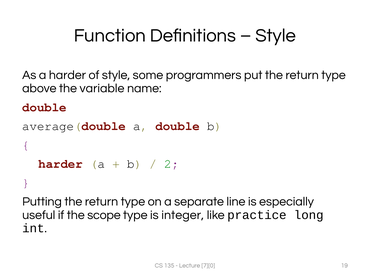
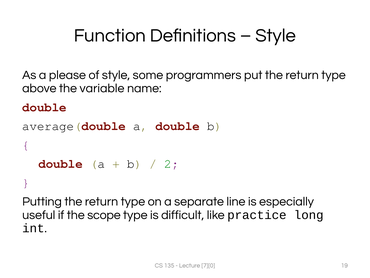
a harder: harder -> please (67, 75)
harder: harder -> double (61, 164)
integer: integer -> difficult (183, 215)
